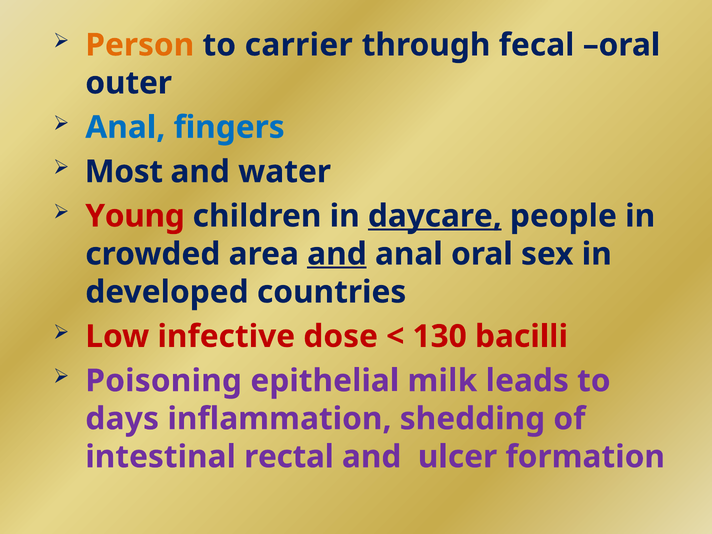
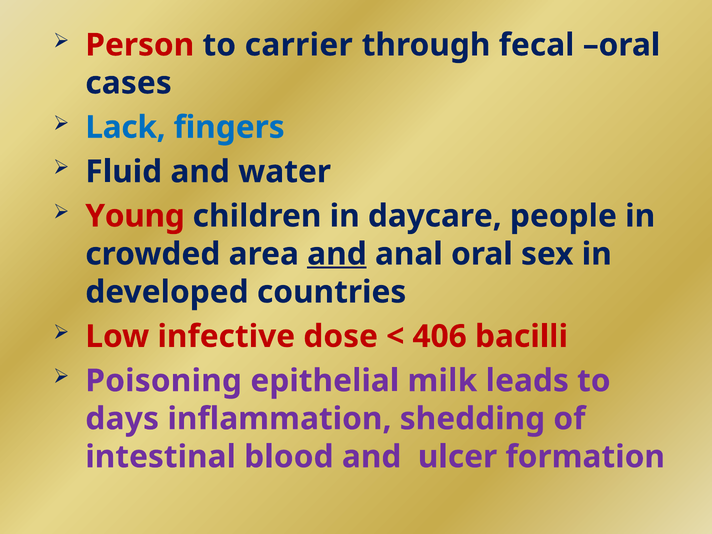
Person colour: orange -> red (140, 45)
outer: outer -> cases (129, 83)
Anal: Anal -> Lack (126, 127)
Most: Most -> Fluid (124, 172)
daycare underline: present -> none (435, 216)
130: 130 -> 406 (440, 336)
rectal: rectal -> blood (289, 457)
